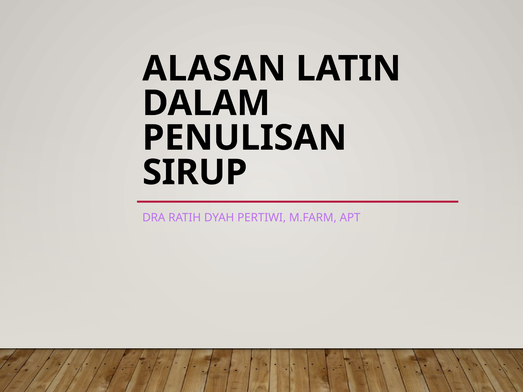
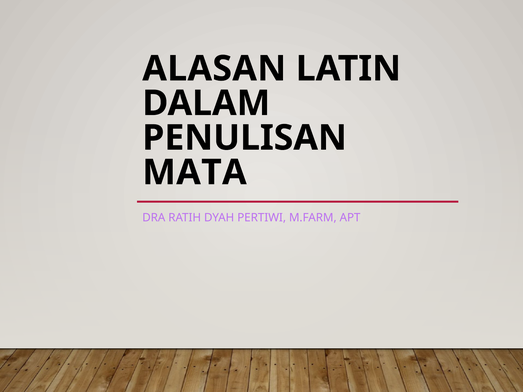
SIRUP: SIRUP -> MATA (194, 173)
